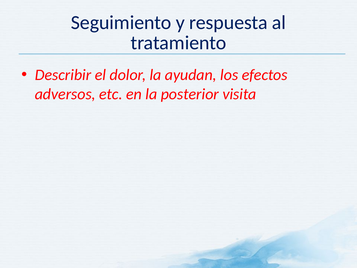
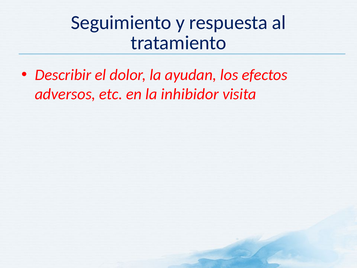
posterior: posterior -> inhibidor (190, 94)
